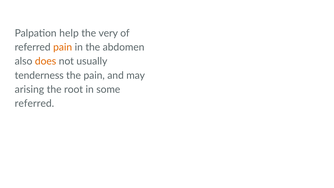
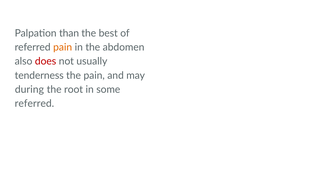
help: help -> than (69, 33)
very: very -> best (108, 33)
does colour: orange -> red (46, 61)
arising: arising -> during (29, 89)
